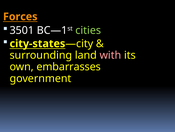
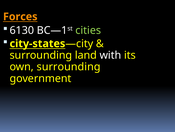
3501: 3501 -> 6130 (22, 30)
with colour: pink -> white (110, 55)
own embarrasses: embarrasses -> surrounding (69, 66)
